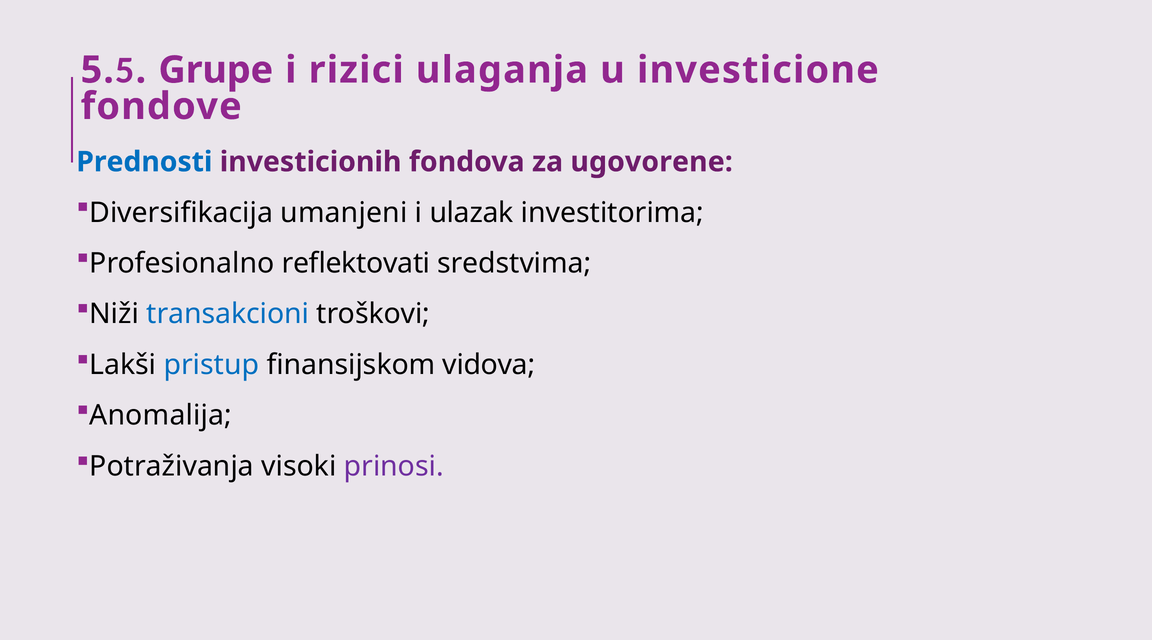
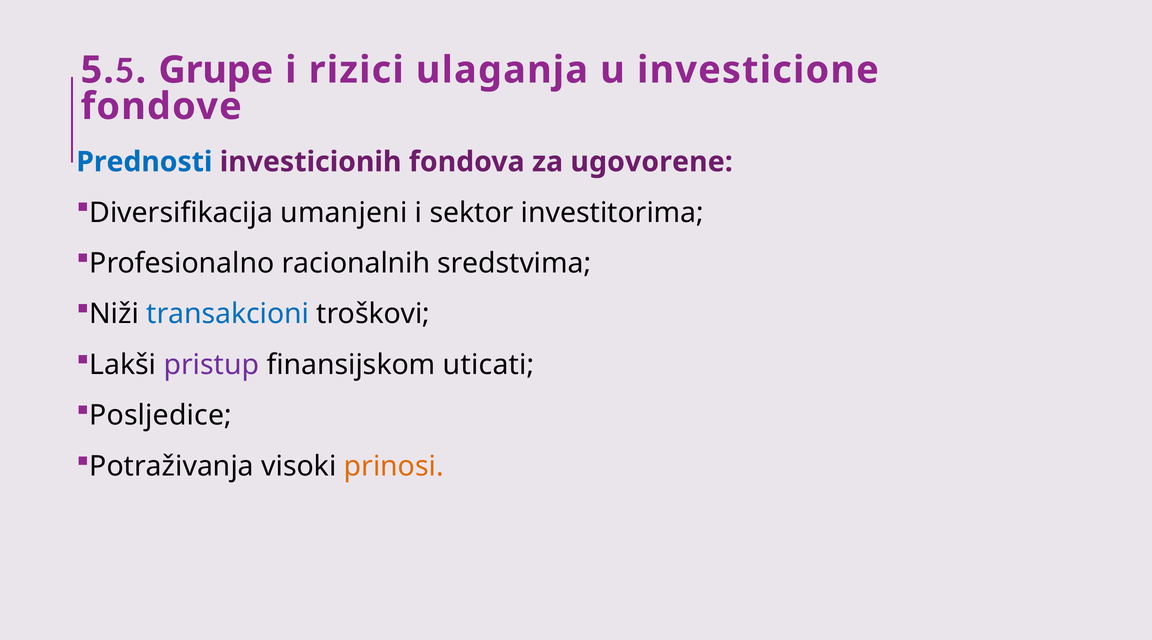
ulazak: ulazak -> sektor (472, 213)
reflektovati: reflektovati -> racionalnih (356, 263)
pristup colour: blue -> purple (211, 365)
vidova: vidova -> uticati (489, 365)
Anomalija: Anomalija -> Posljedice (161, 416)
prinosi colour: purple -> orange (394, 466)
